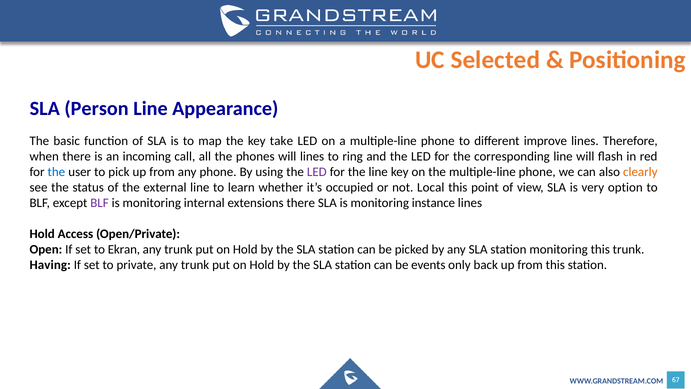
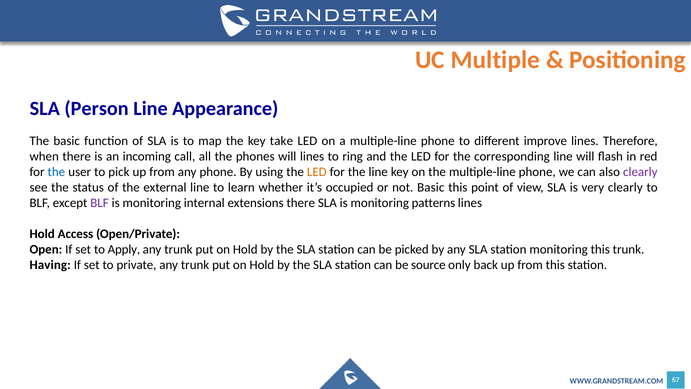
Selected: Selected -> Multiple (495, 60)
LED colour: purple -> orange (317, 172)
clearly colour: orange -> purple (640, 172)
not Local: Local -> Basic (431, 187)
very option: option -> clearly (625, 187)
instance: instance -> patterns (433, 203)
Ekran: Ekran -> Apply (124, 249)
events: events -> source (428, 265)
